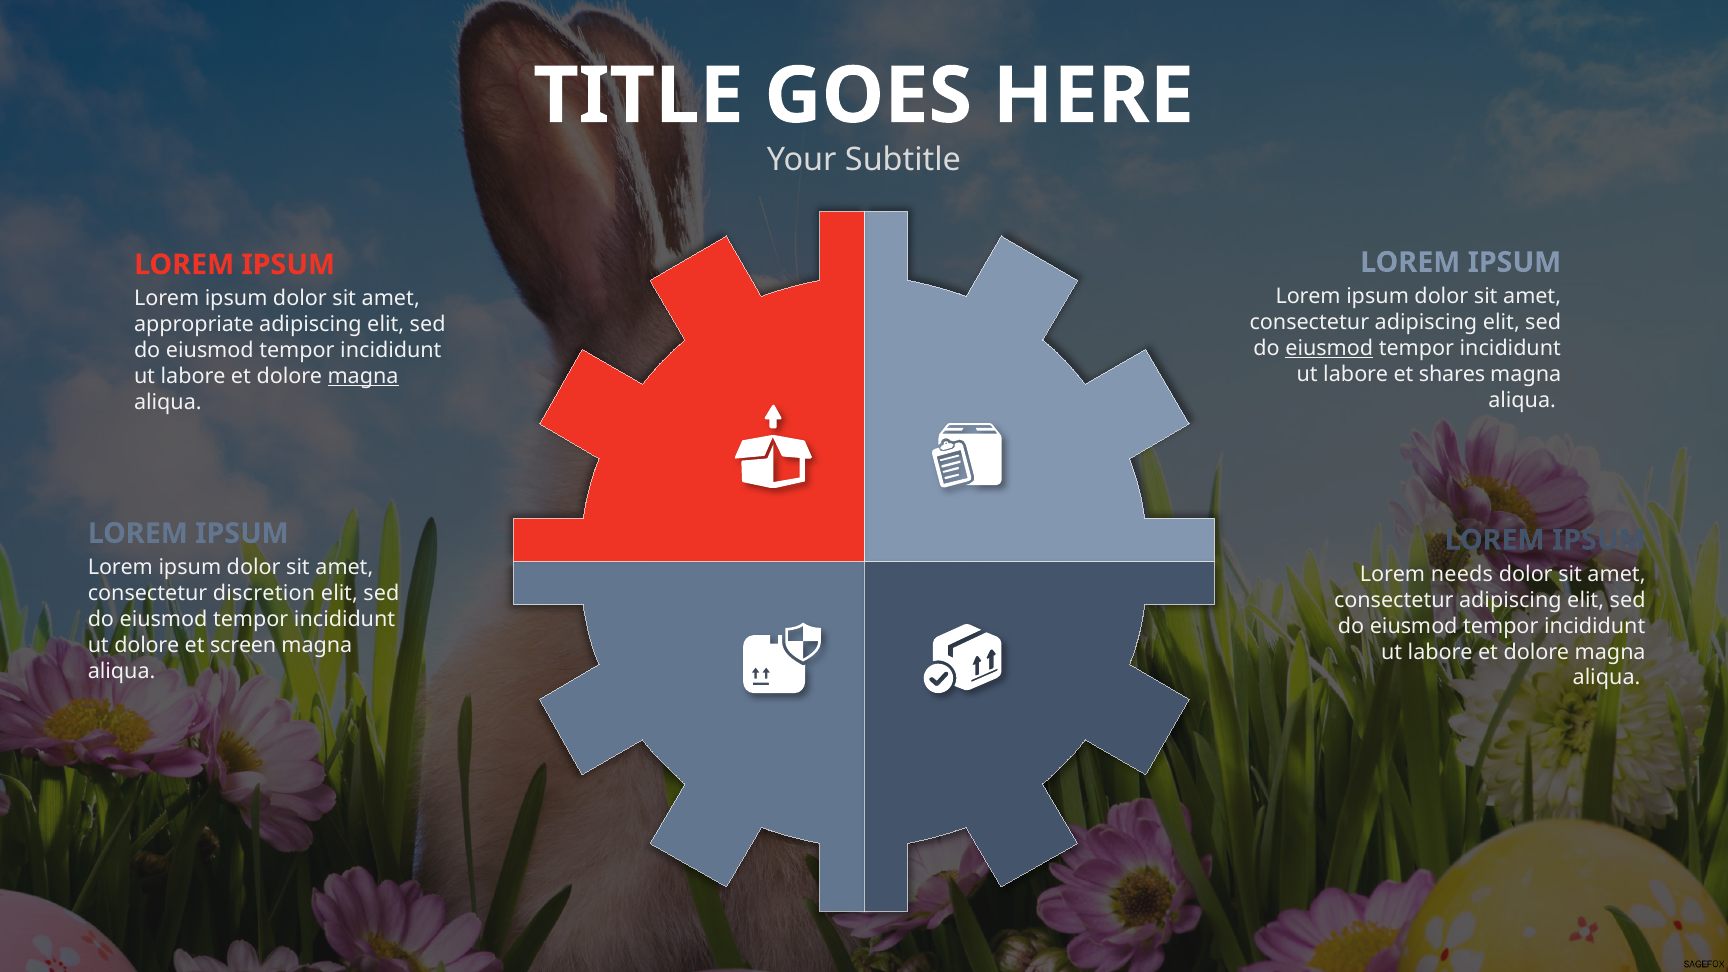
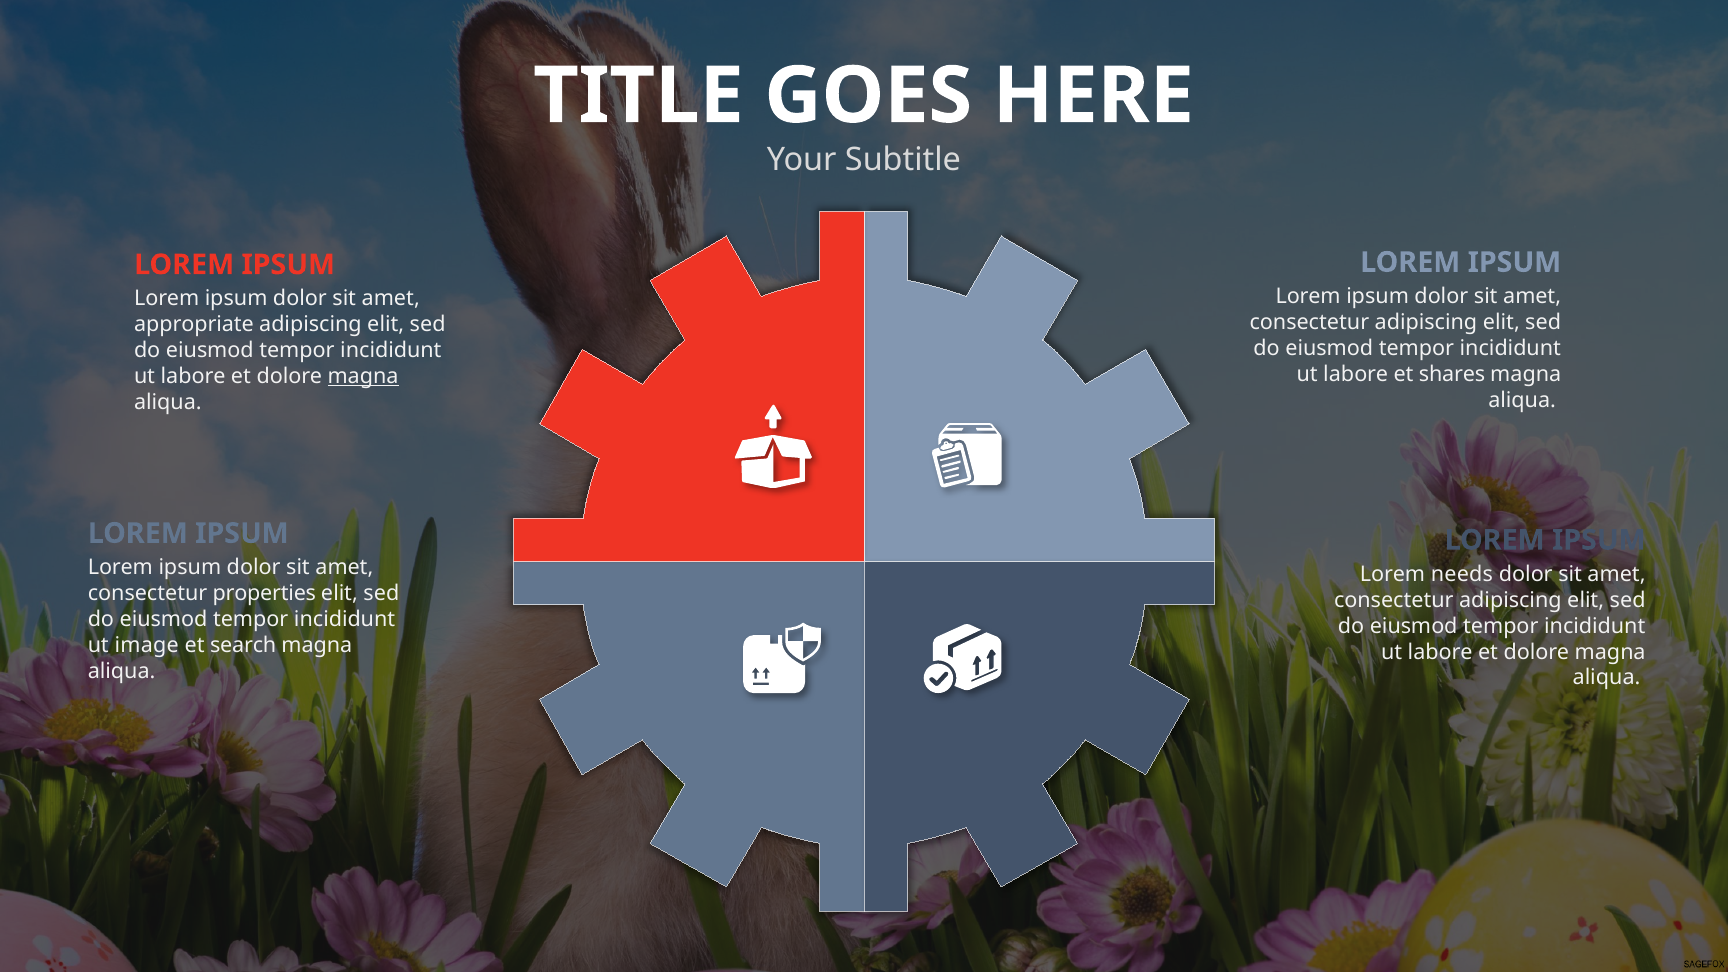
eiusmod underline: present -> none (1329, 348)
discretion: discretion -> properties (264, 593)
ut dolore: dolore -> image (147, 645)
screen: screen -> search (243, 645)
